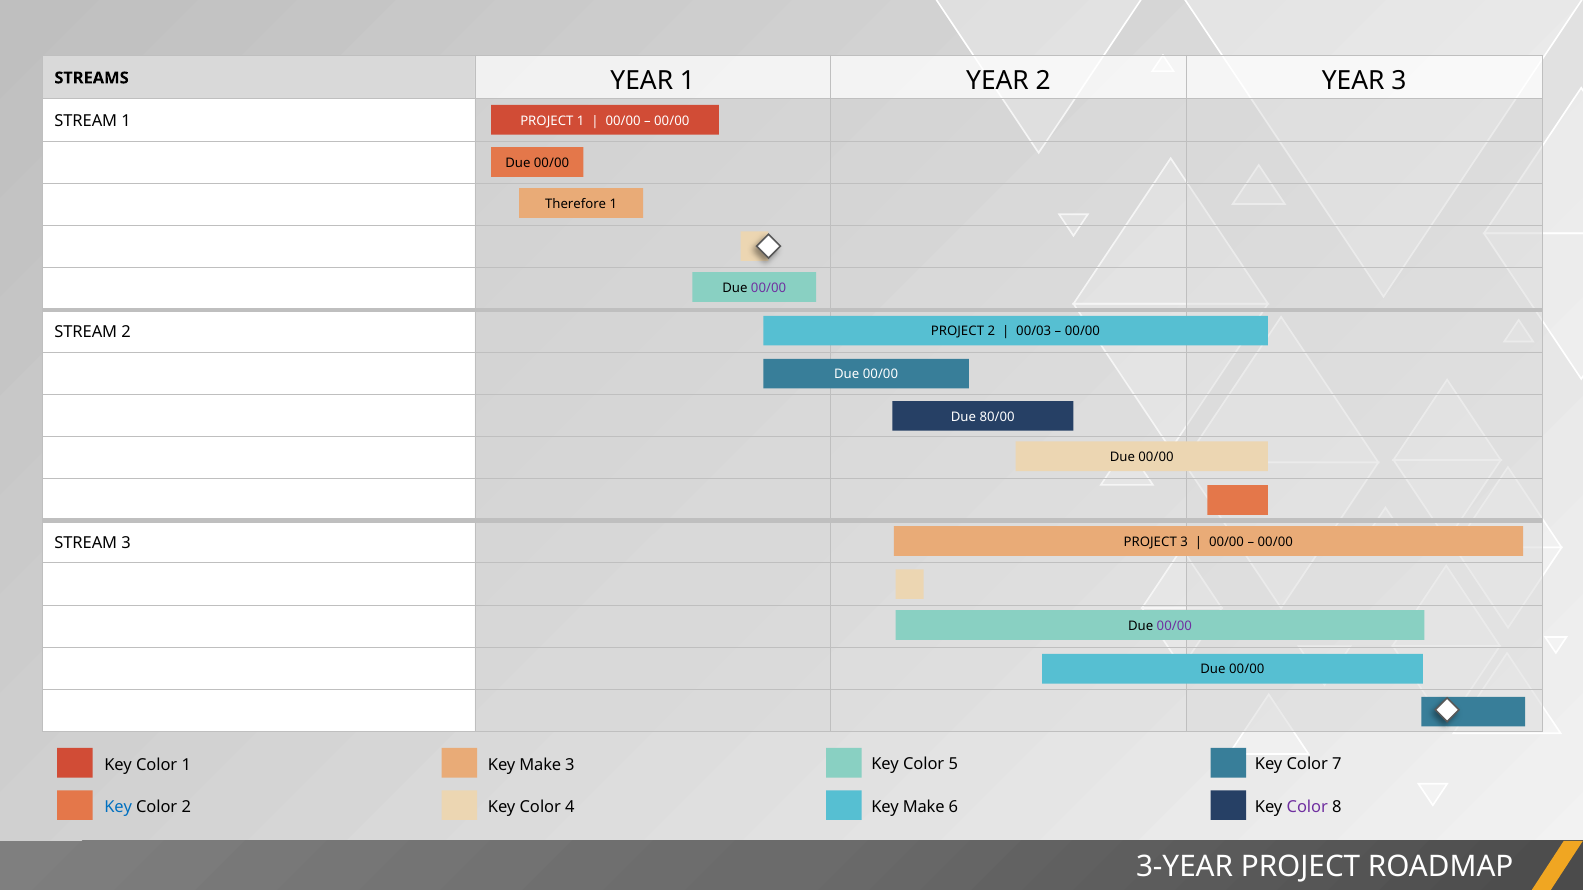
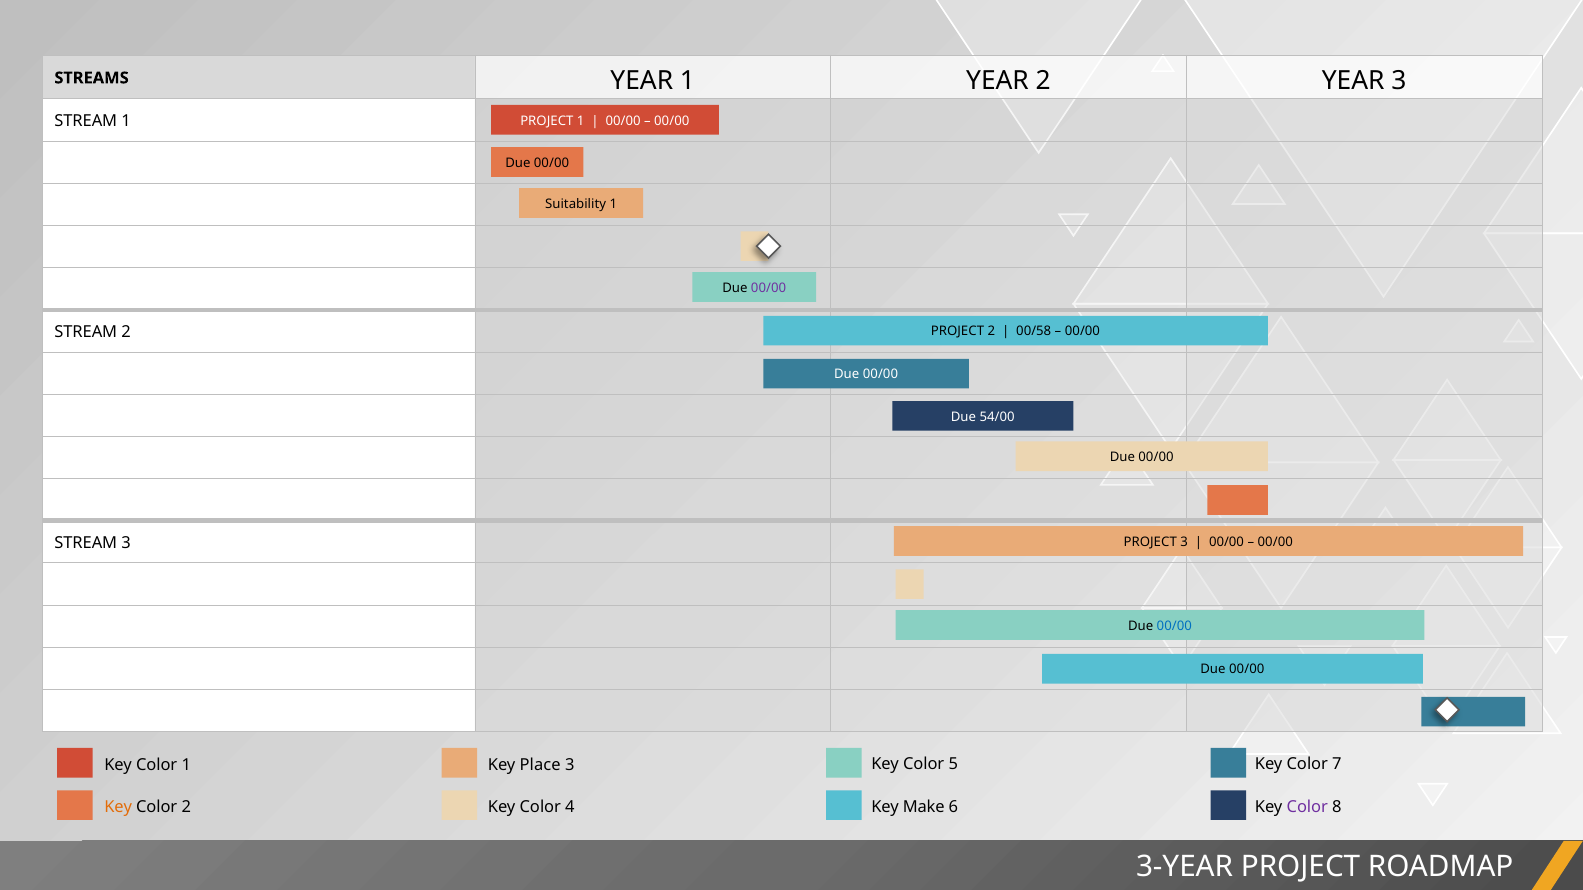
Therefore: Therefore -> Suitability (576, 204)
00/03: 00/03 -> 00/58 (1034, 332)
80/00: 80/00 -> 54/00 (997, 417)
00/00 colour: purple -> blue (1174, 626)
Make: Make -> Place (540, 765)
Key colour: blue -> orange (118, 807)
